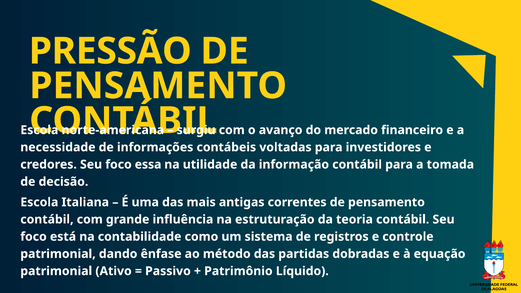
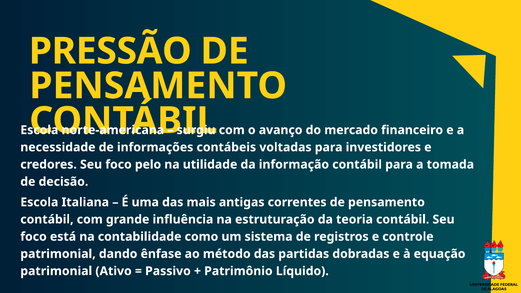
essa: essa -> pelo (148, 165)
